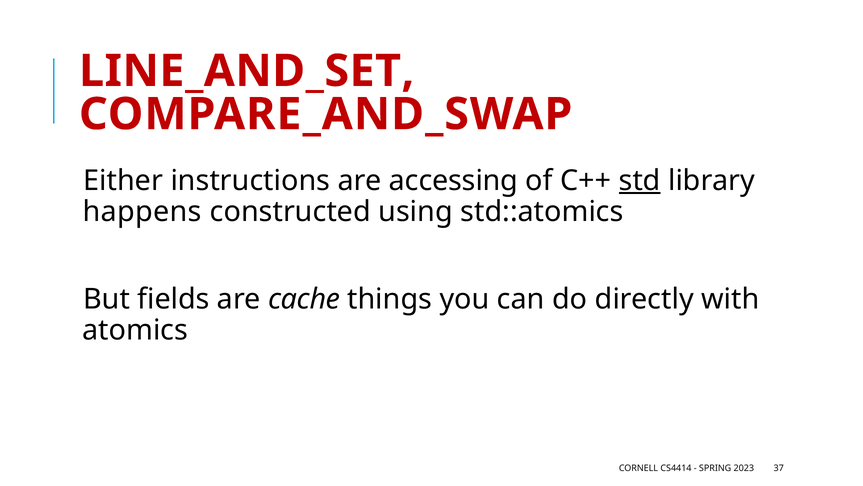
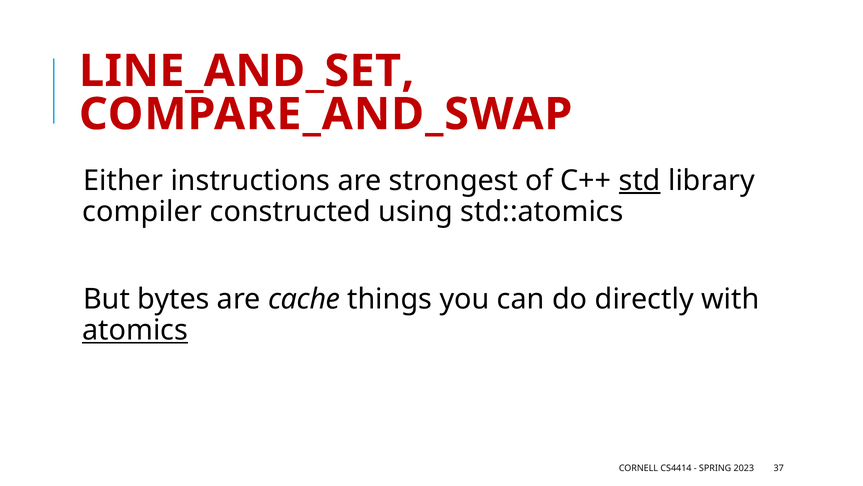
accessing: accessing -> strongest (453, 180)
happens: happens -> compiler (142, 212)
fields: fields -> bytes (174, 299)
atomics underline: none -> present (135, 330)
